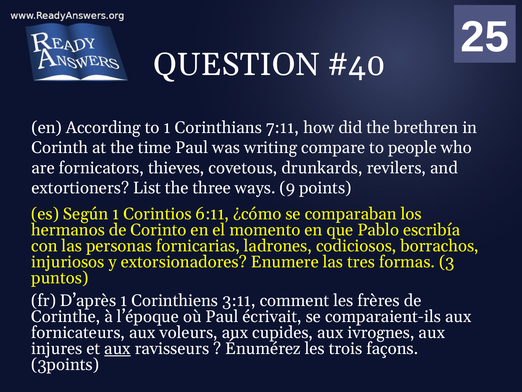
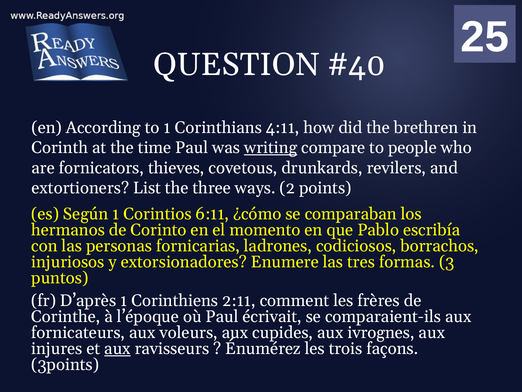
7:11: 7:11 -> 4:11 (283, 128)
writing underline: none -> present (271, 148)
9: 9 -> 2 (287, 188)
3:11: 3:11 -> 2:11 (239, 300)
